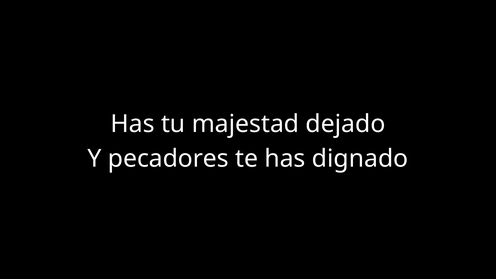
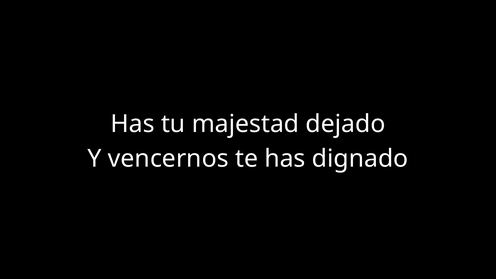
pecadores: pecadores -> vencernos (168, 159)
